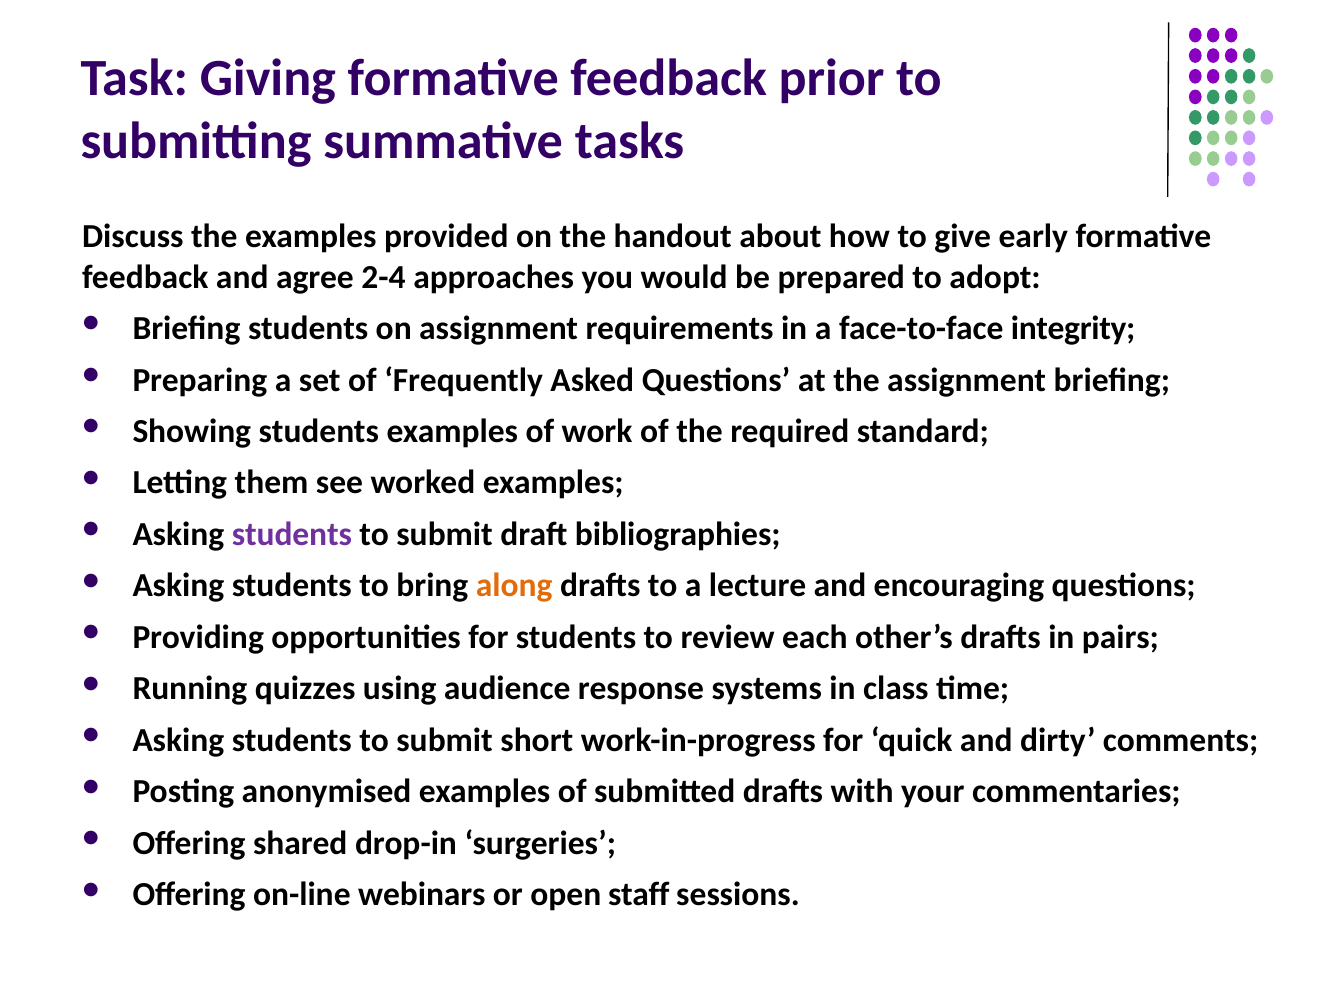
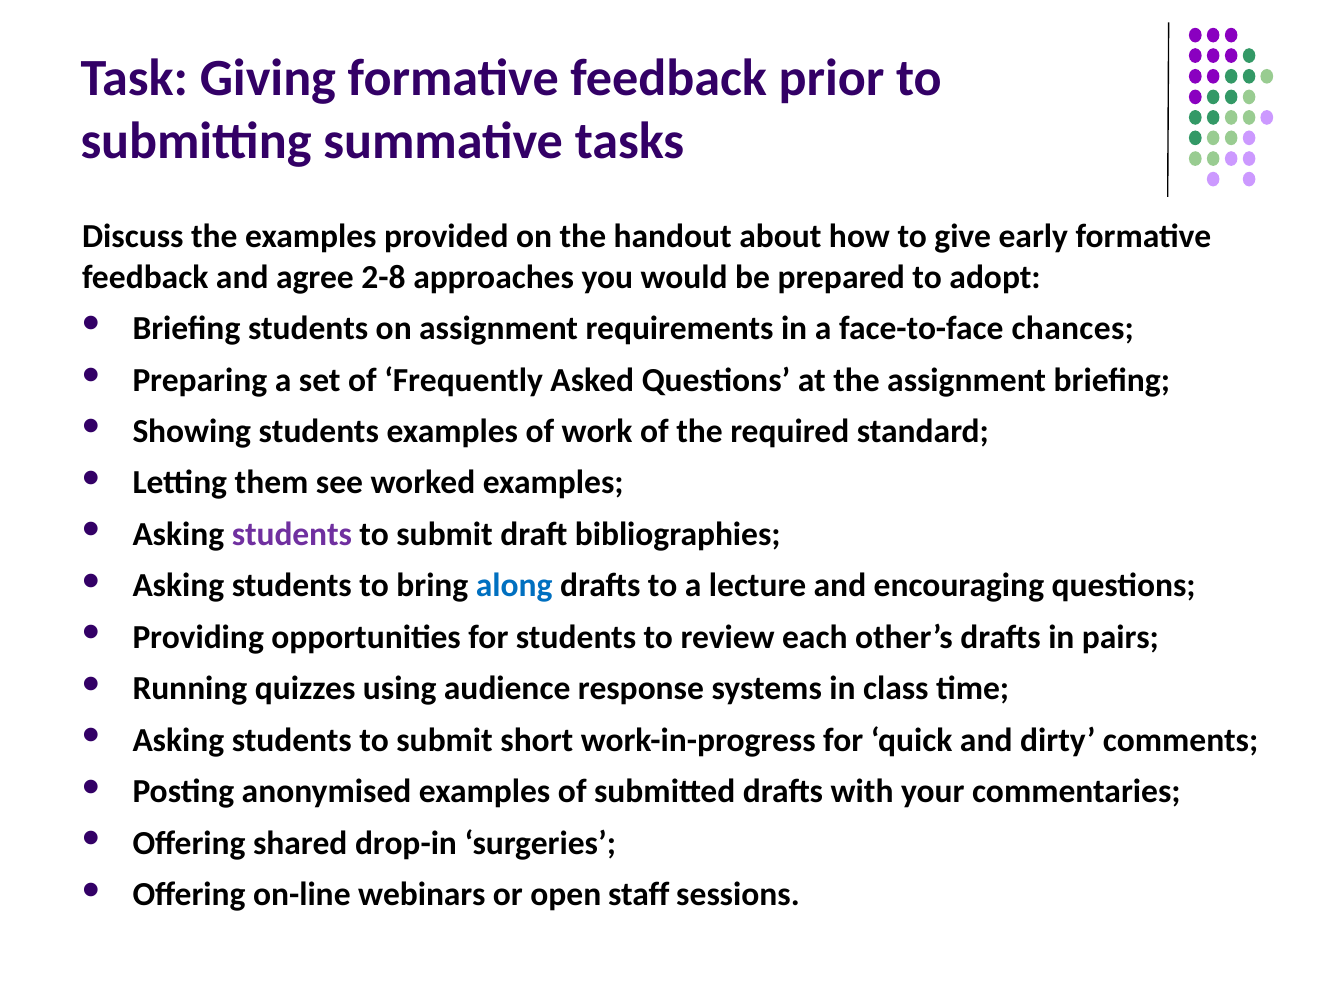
2-4: 2-4 -> 2-8 (384, 277)
integrity: integrity -> chances (1073, 328)
along colour: orange -> blue (514, 586)
